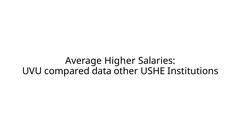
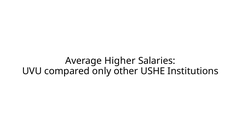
data: data -> only (102, 71)
